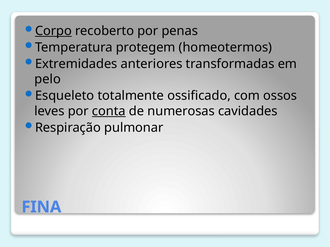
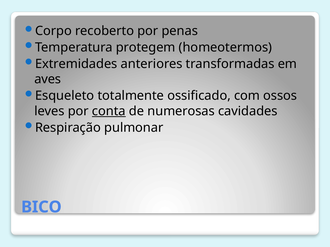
Corpo underline: present -> none (53, 31)
pelo: pelo -> aves (48, 79)
FINA: FINA -> BICO (41, 207)
